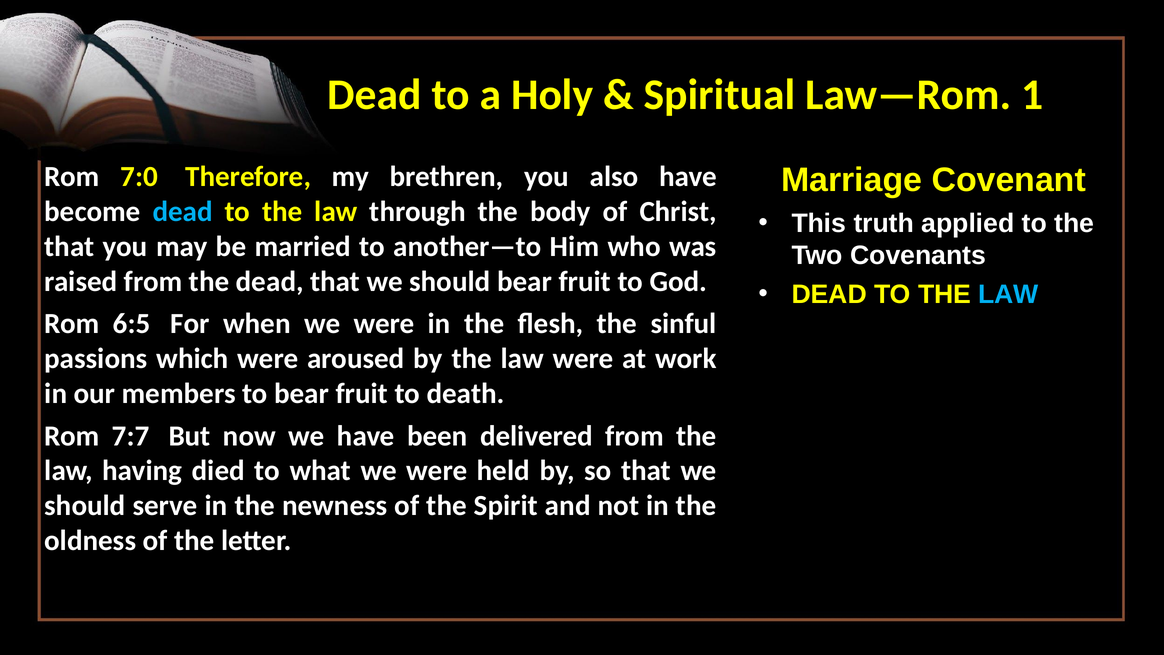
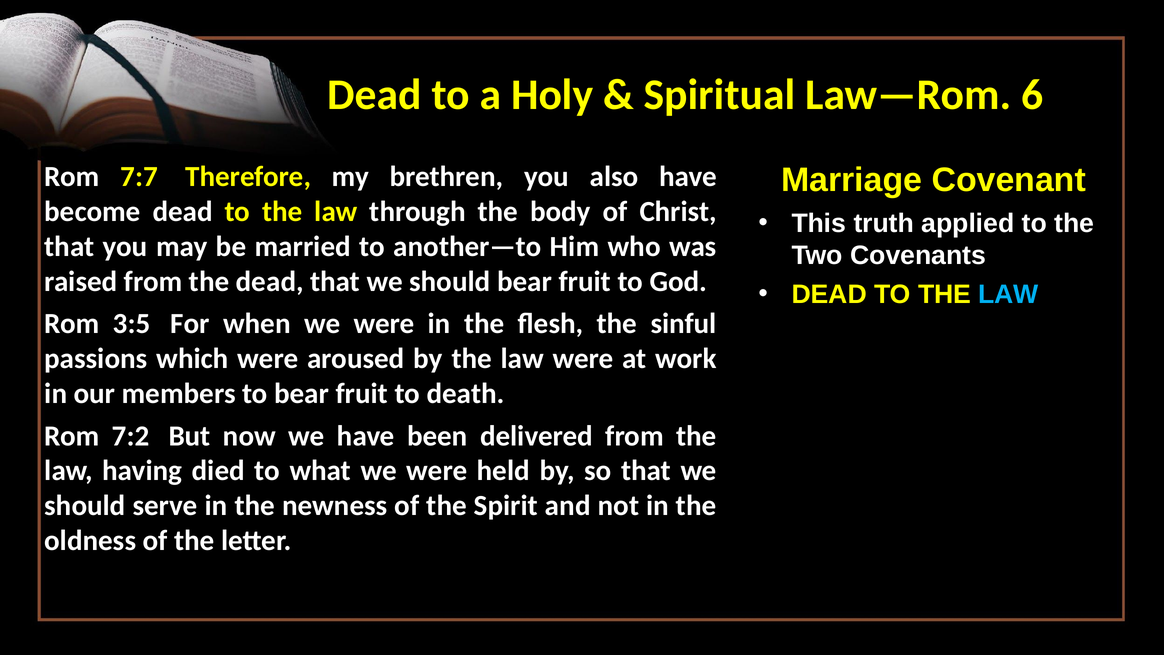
1: 1 -> 6 (1032, 95)
7:0: 7:0 -> 7:7 (139, 177)
dead colour: light blue -> white (183, 212)
6:5: 6:5 -> 3:5 (132, 324)
7:7: 7:7 -> 7:2 (131, 436)
